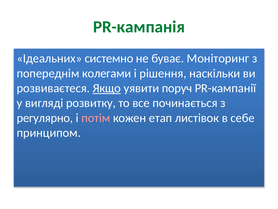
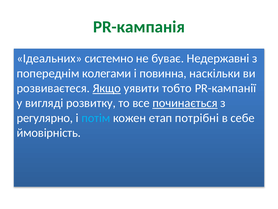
Моніторинг: Моніторинг -> Недержавні (218, 58)
рішення: рішення -> повинна (163, 73)
поруч: поруч -> тобто (177, 88)
починається underline: none -> present (185, 103)
потім colour: pink -> light blue (96, 118)
листівок: листівок -> потрібні (197, 118)
принципом: принципом -> ймовірність (49, 133)
